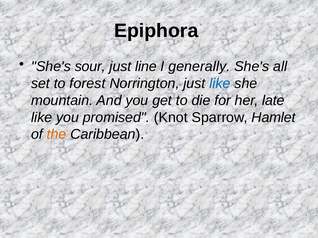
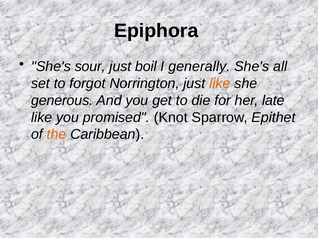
line: line -> boil (146, 67)
forest: forest -> forgot (88, 84)
like colour: blue -> orange (220, 84)
mountain: mountain -> generous (62, 101)
Hamlet: Hamlet -> Epithet (273, 118)
